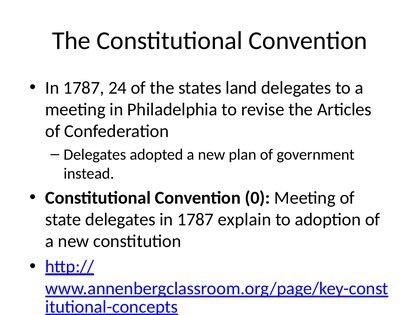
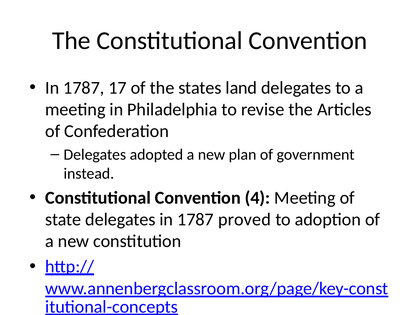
24: 24 -> 17 (118, 88)
0: 0 -> 4 (257, 198)
explain: explain -> proved (244, 219)
